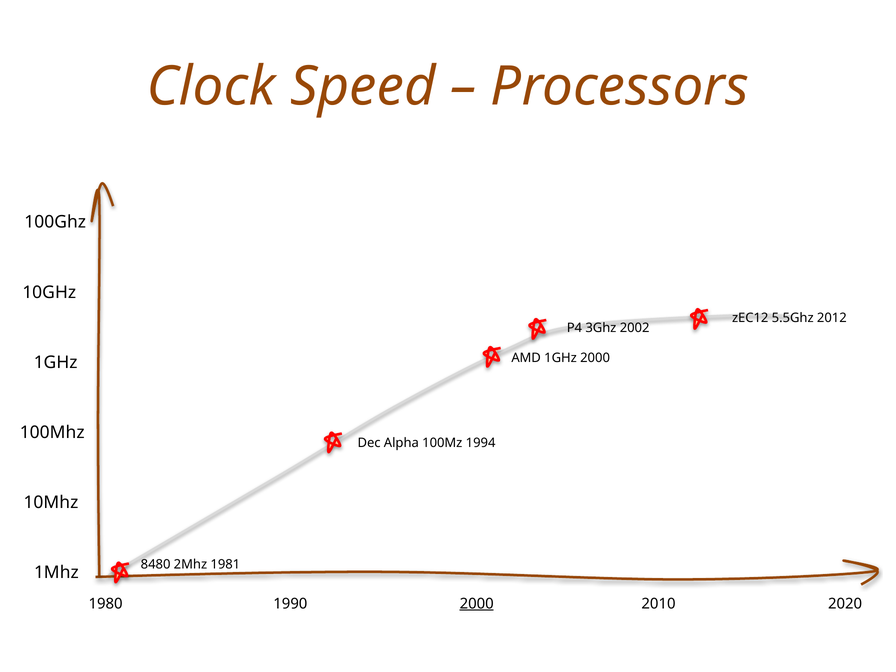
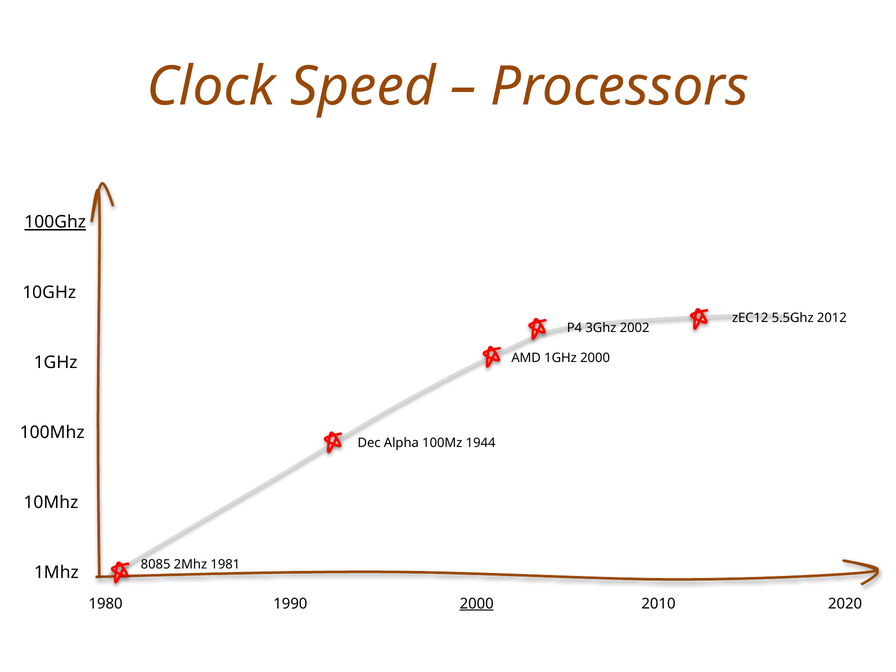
100Ghz underline: none -> present (55, 222)
1994: 1994 -> 1944 (481, 443)
8480: 8480 -> 8085 (156, 565)
